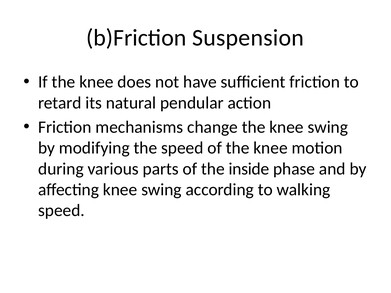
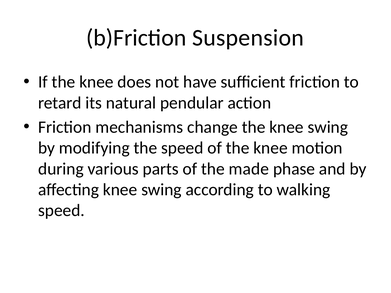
inside: inside -> made (249, 169)
